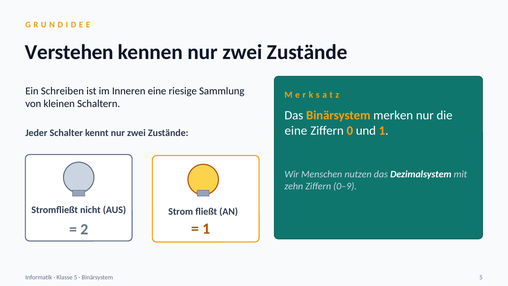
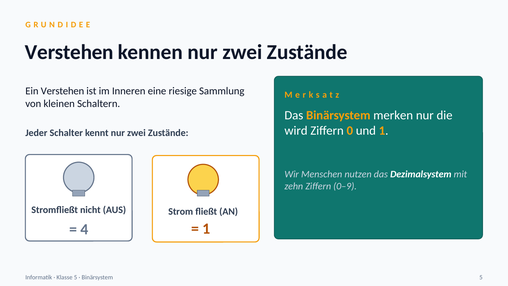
Ein Schreiben: Schreiben -> Verstehen (62, 91)
eine: eine -> wird (296, 130)
2: 2 -> 4 (84, 229)
